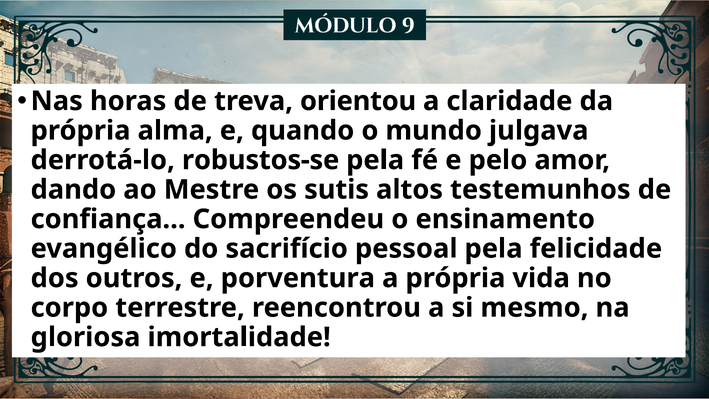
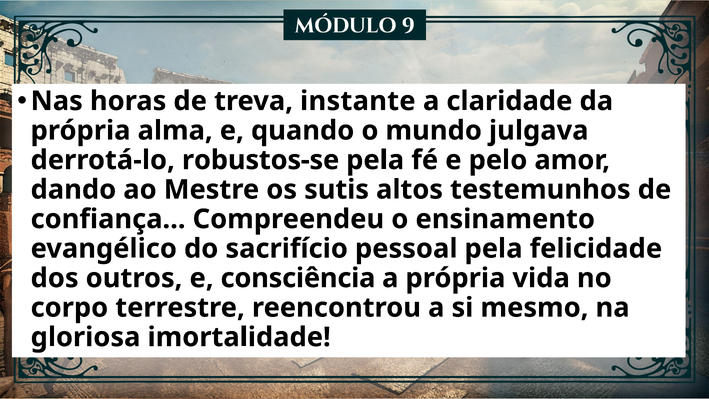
orientou: orientou -> instante (358, 101)
porventura: porventura -> consciência (298, 278)
